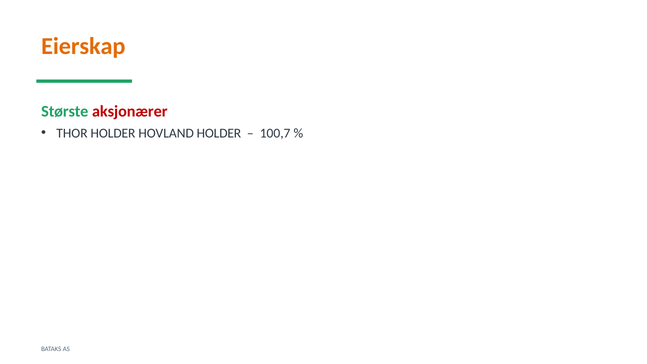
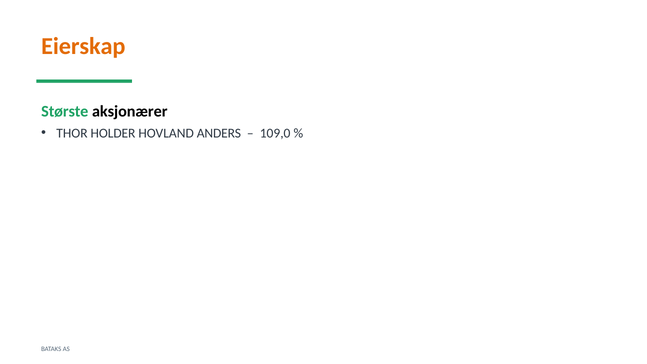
aksjonærer colour: red -> black (130, 111)
HOVLAND HOLDER: HOLDER -> ANDERS (219, 133)
100,7: 100,7 -> 109,0 (275, 133)
